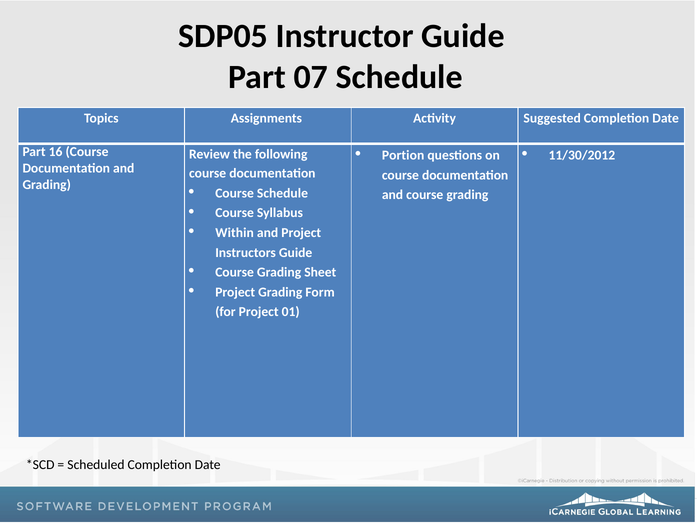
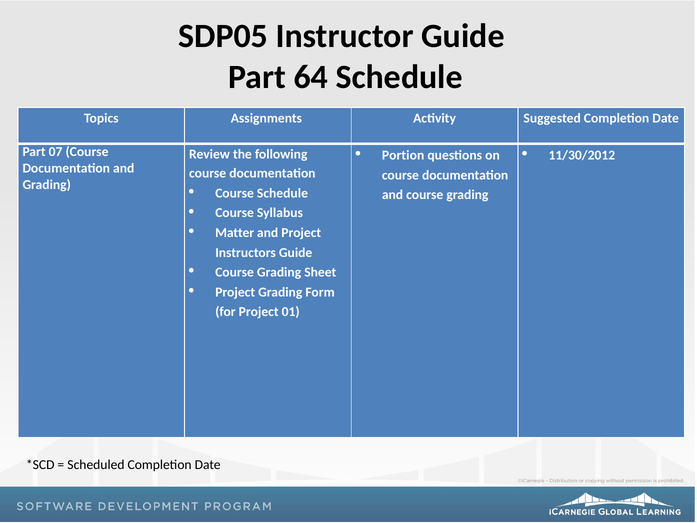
07: 07 -> 64 (311, 77)
16: 16 -> 07 (56, 152)
Within: Within -> Matter (235, 233)
